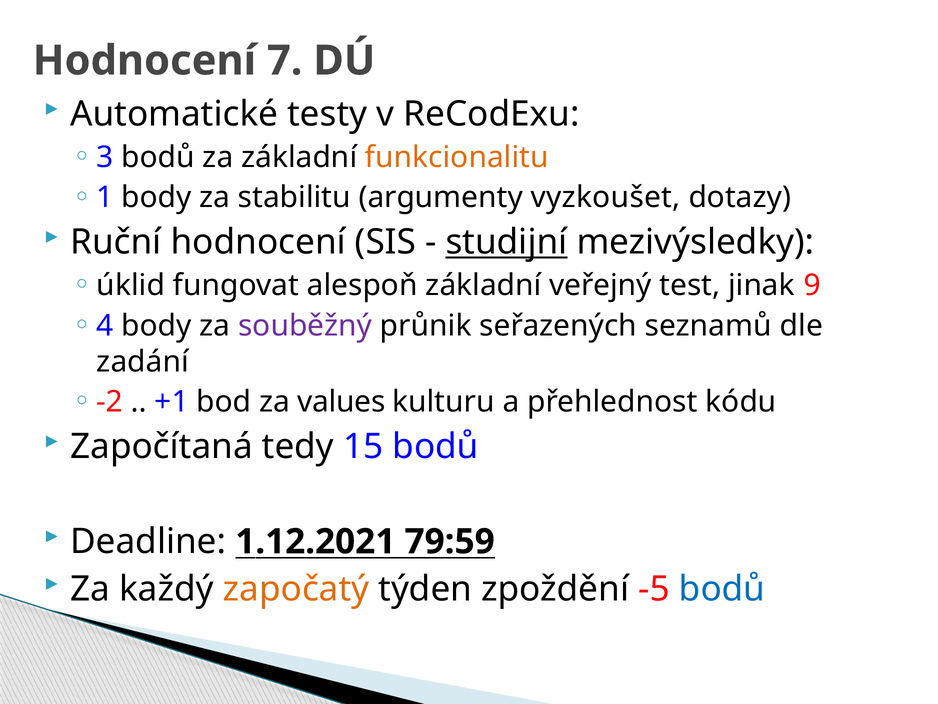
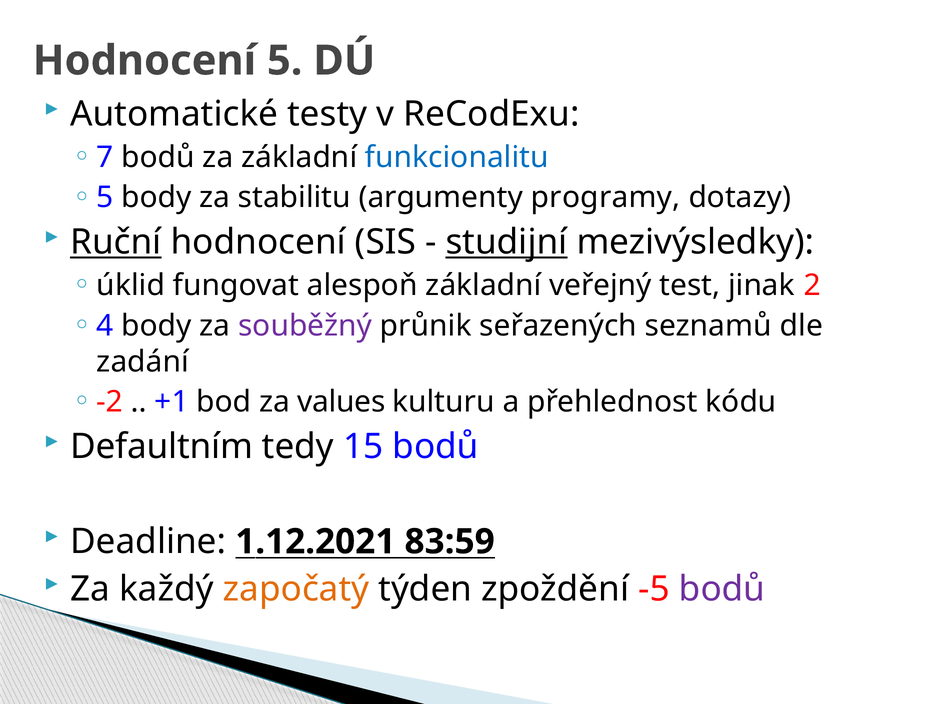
Hodnocení 7: 7 -> 5 (285, 61)
3: 3 -> 7 (105, 157)
funkcionalitu colour: orange -> blue (457, 157)
1: 1 -> 5 (105, 197)
vyzkoušet: vyzkoušet -> programy (606, 197)
Ruční underline: none -> present (116, 242)
9: 9 -> 2 (812, 285)
Započítaná: Započítaná -> Defaultním (162, 446)
79:59: 79:59 -> 83:59 (450, 541)
bodů colour: blue -> purple (722, 589)
